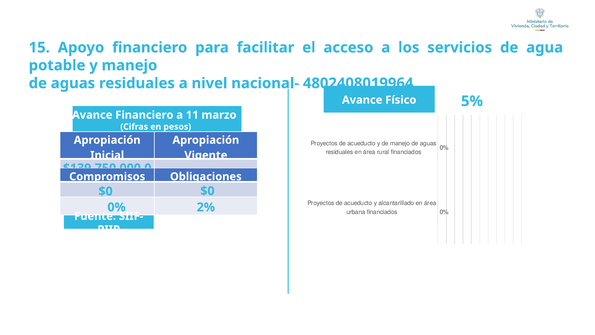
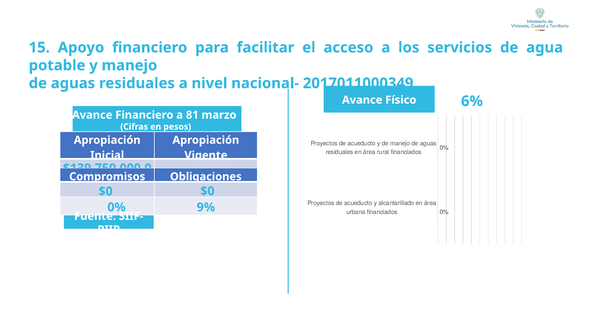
4802408019964: 4802408019964 -> 2017011000349 (358, 83)
5%: 5% -> 6% (472, 101)
11: 11 -> 81 (192, 115)
2%: 2% -> 9% (206, 207)
